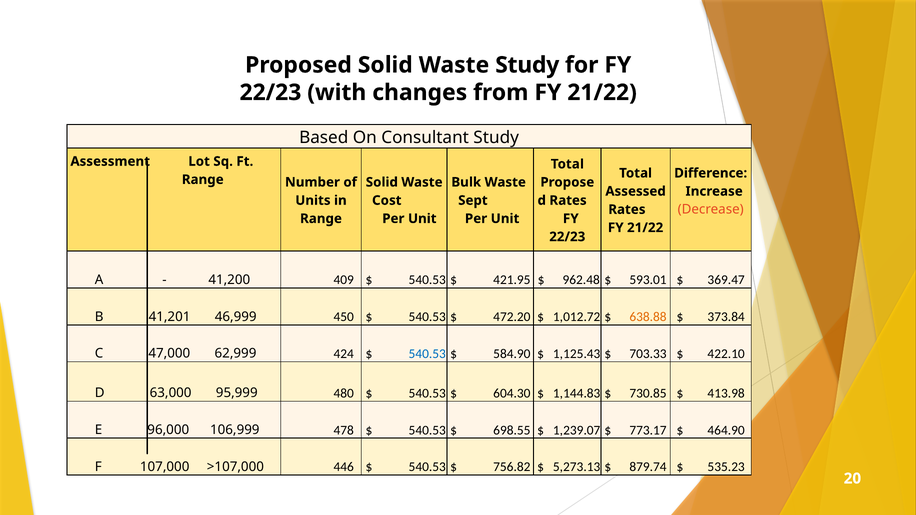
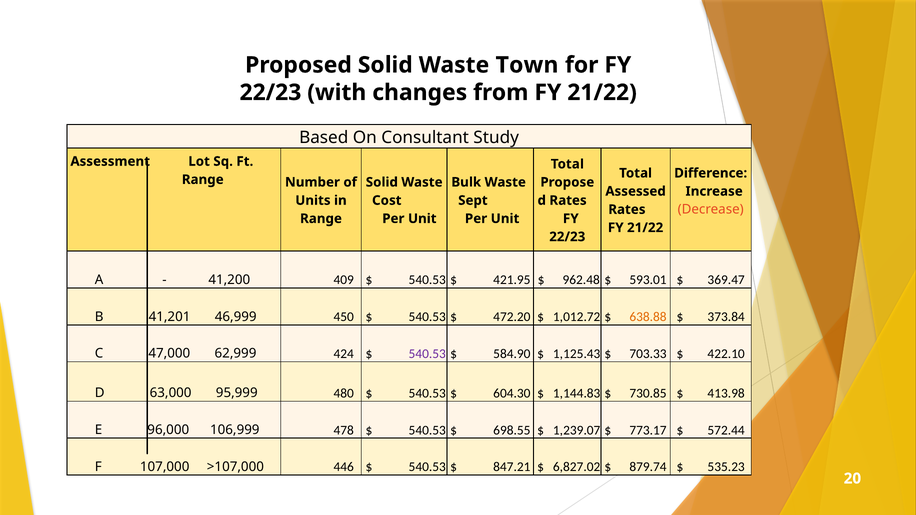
Waste Study: Study -> Town (527, 65)
540.53 colour: blue -> purple (427, 354)
464.90: 464.90 -> 572.44 (726, 430)
756.82: 756.82 -> 847.21 (512, 467)
5,273.13: 5,273.13 -> 6,827.02 (577, 467)
